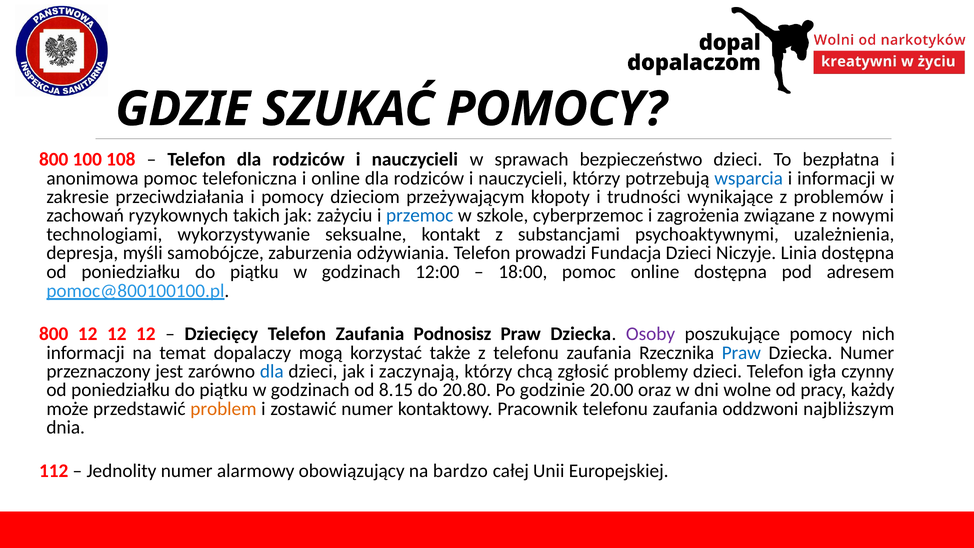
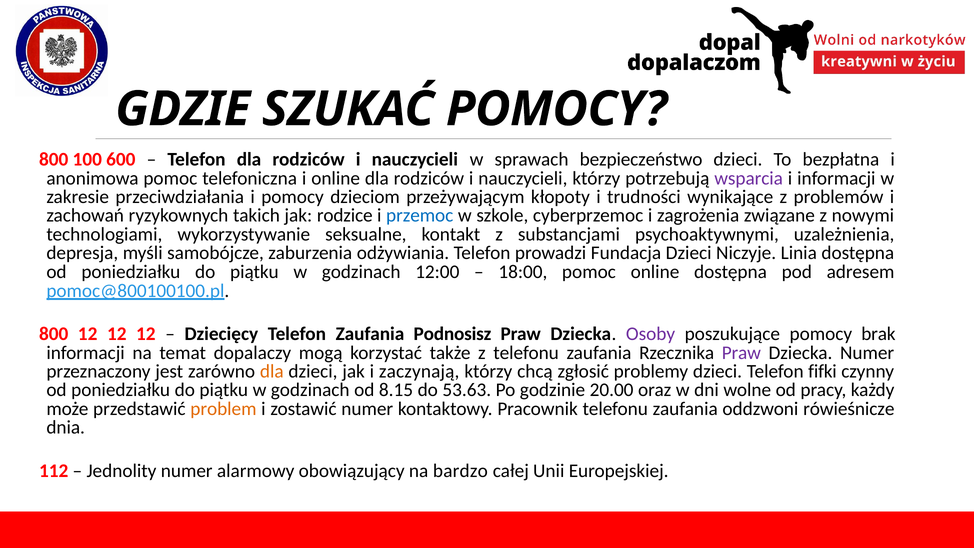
108: 108 -> 600 (121, 159)
wsparcia colour: blue -> purple (749, 178)
zażyciu: zażyciu -> rodzice (345, 216)
nich: nich -> brak (878, 334)
Praw colour: blue -> purple (741, 353)
dla colour: blue -> orange (272, 371)
igła: igła -> fifki (823, 371)
20.80: 20.80 -> 53.63 (467, 390)
najbliższym: najbliższym -> rówieśnicze (849, 409)
